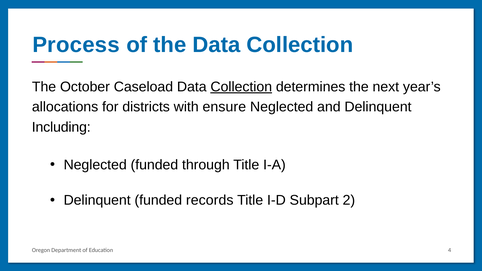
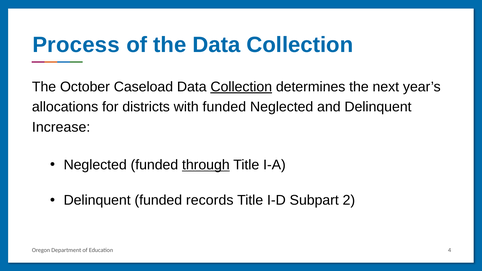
with ensure: ensure -> funded (224, 107)
Including: Including -> Increase (61, 127)
through underline: none -> present (206, 165)
